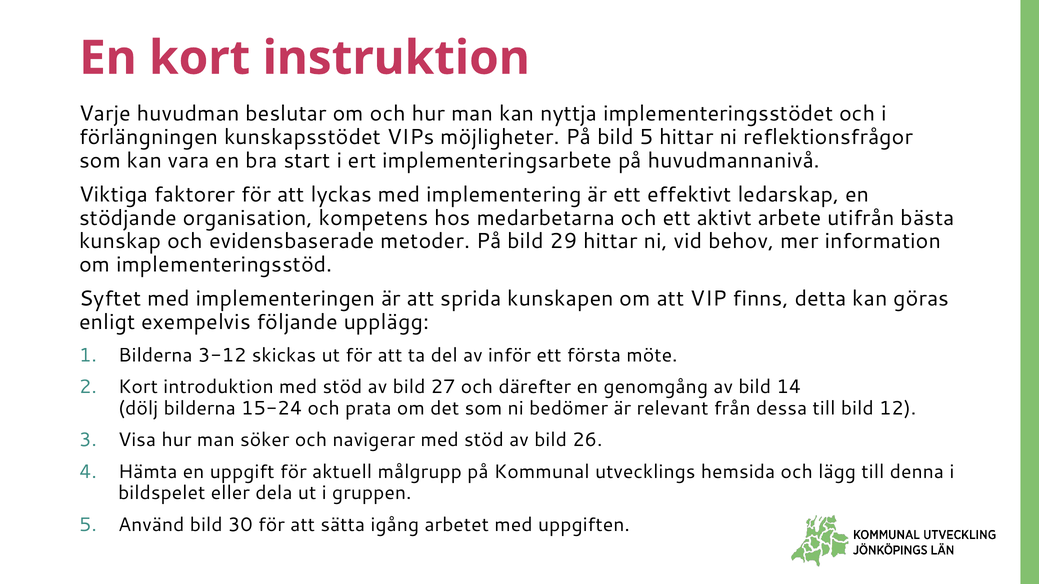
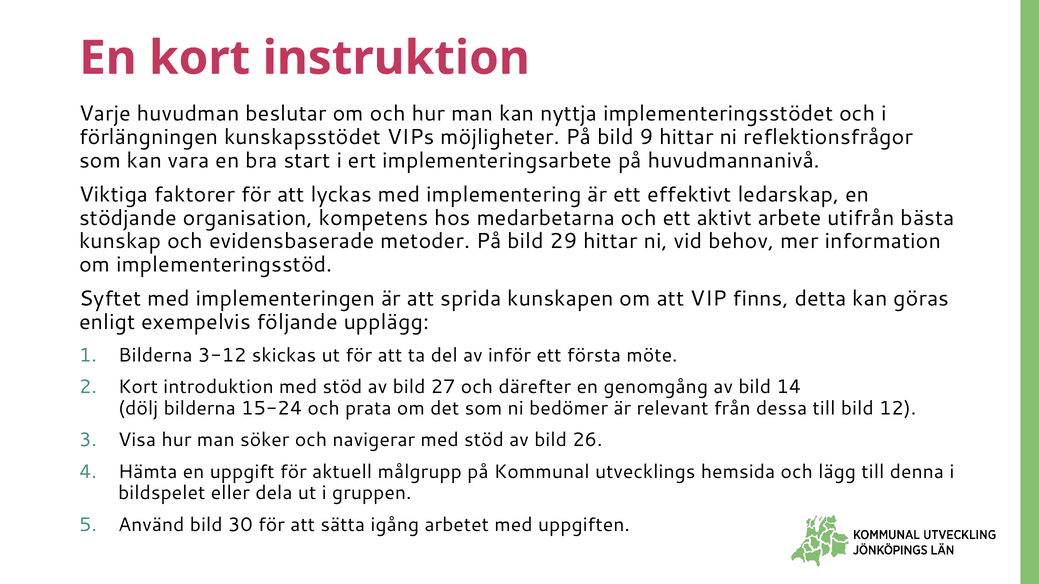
bild 5: 5 -> 9 (646, 137)
